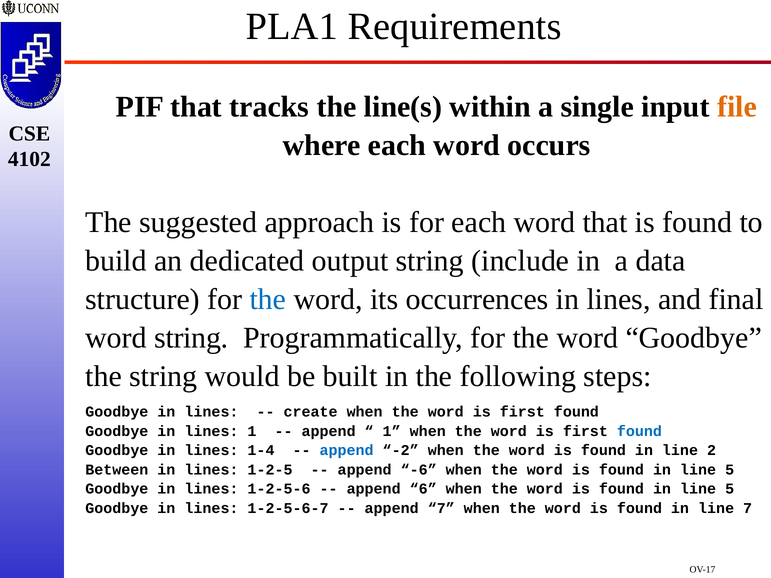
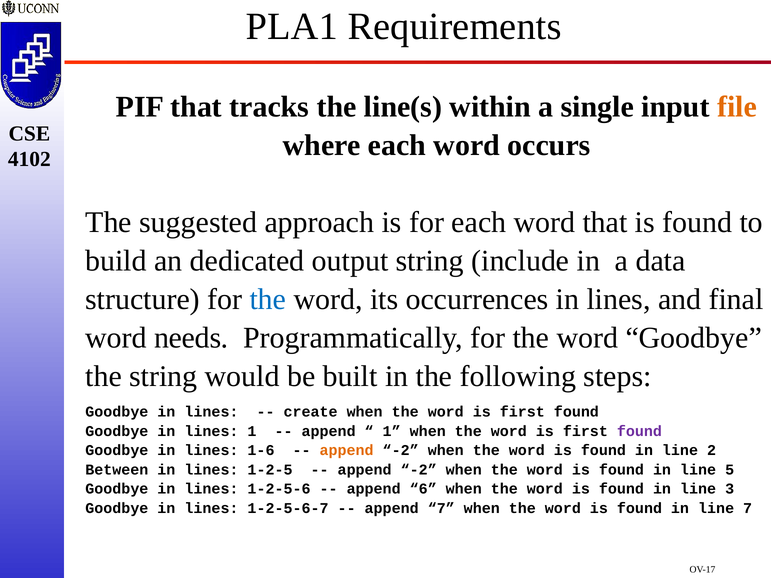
word string: string -> needs (191, 338)
found colour: blue -> purple (639, 431)
1-4: 1-4 -> 1-6 (261, 451)
append colour: blue -> orange (347, 451)
-6: -6 -> -2 (419, 470)
5: 5 -> 3 (730, 489)
